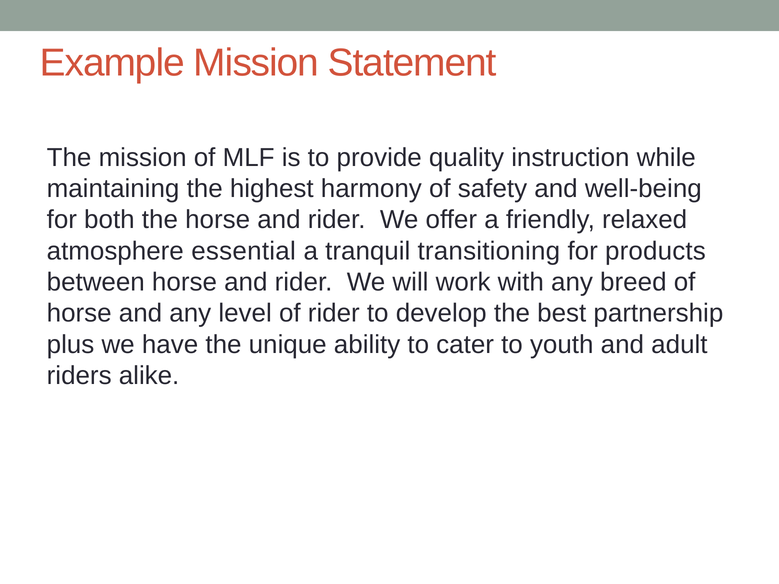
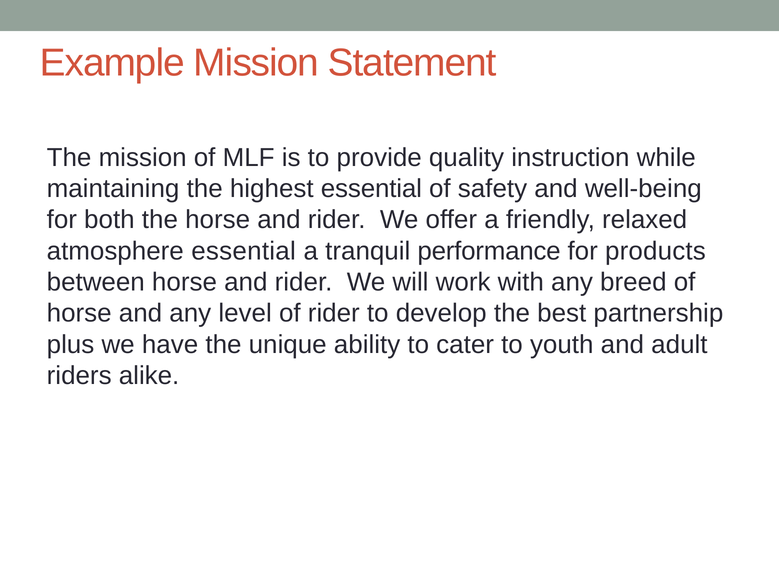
highest harmony: harmony -> essential (371, 189)
transitioning: transitioning -> performance (489, 251)
